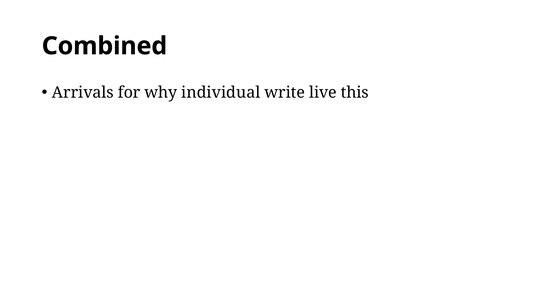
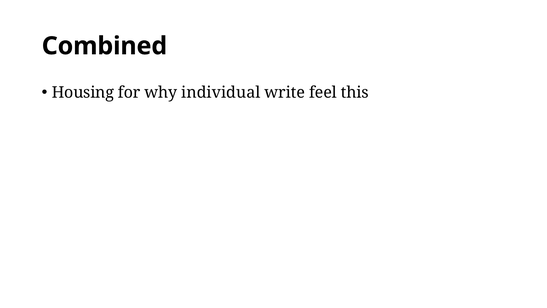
Arrivals: Arrivals -> Housing (83, 92)
live: live -> feel (323, 92)
